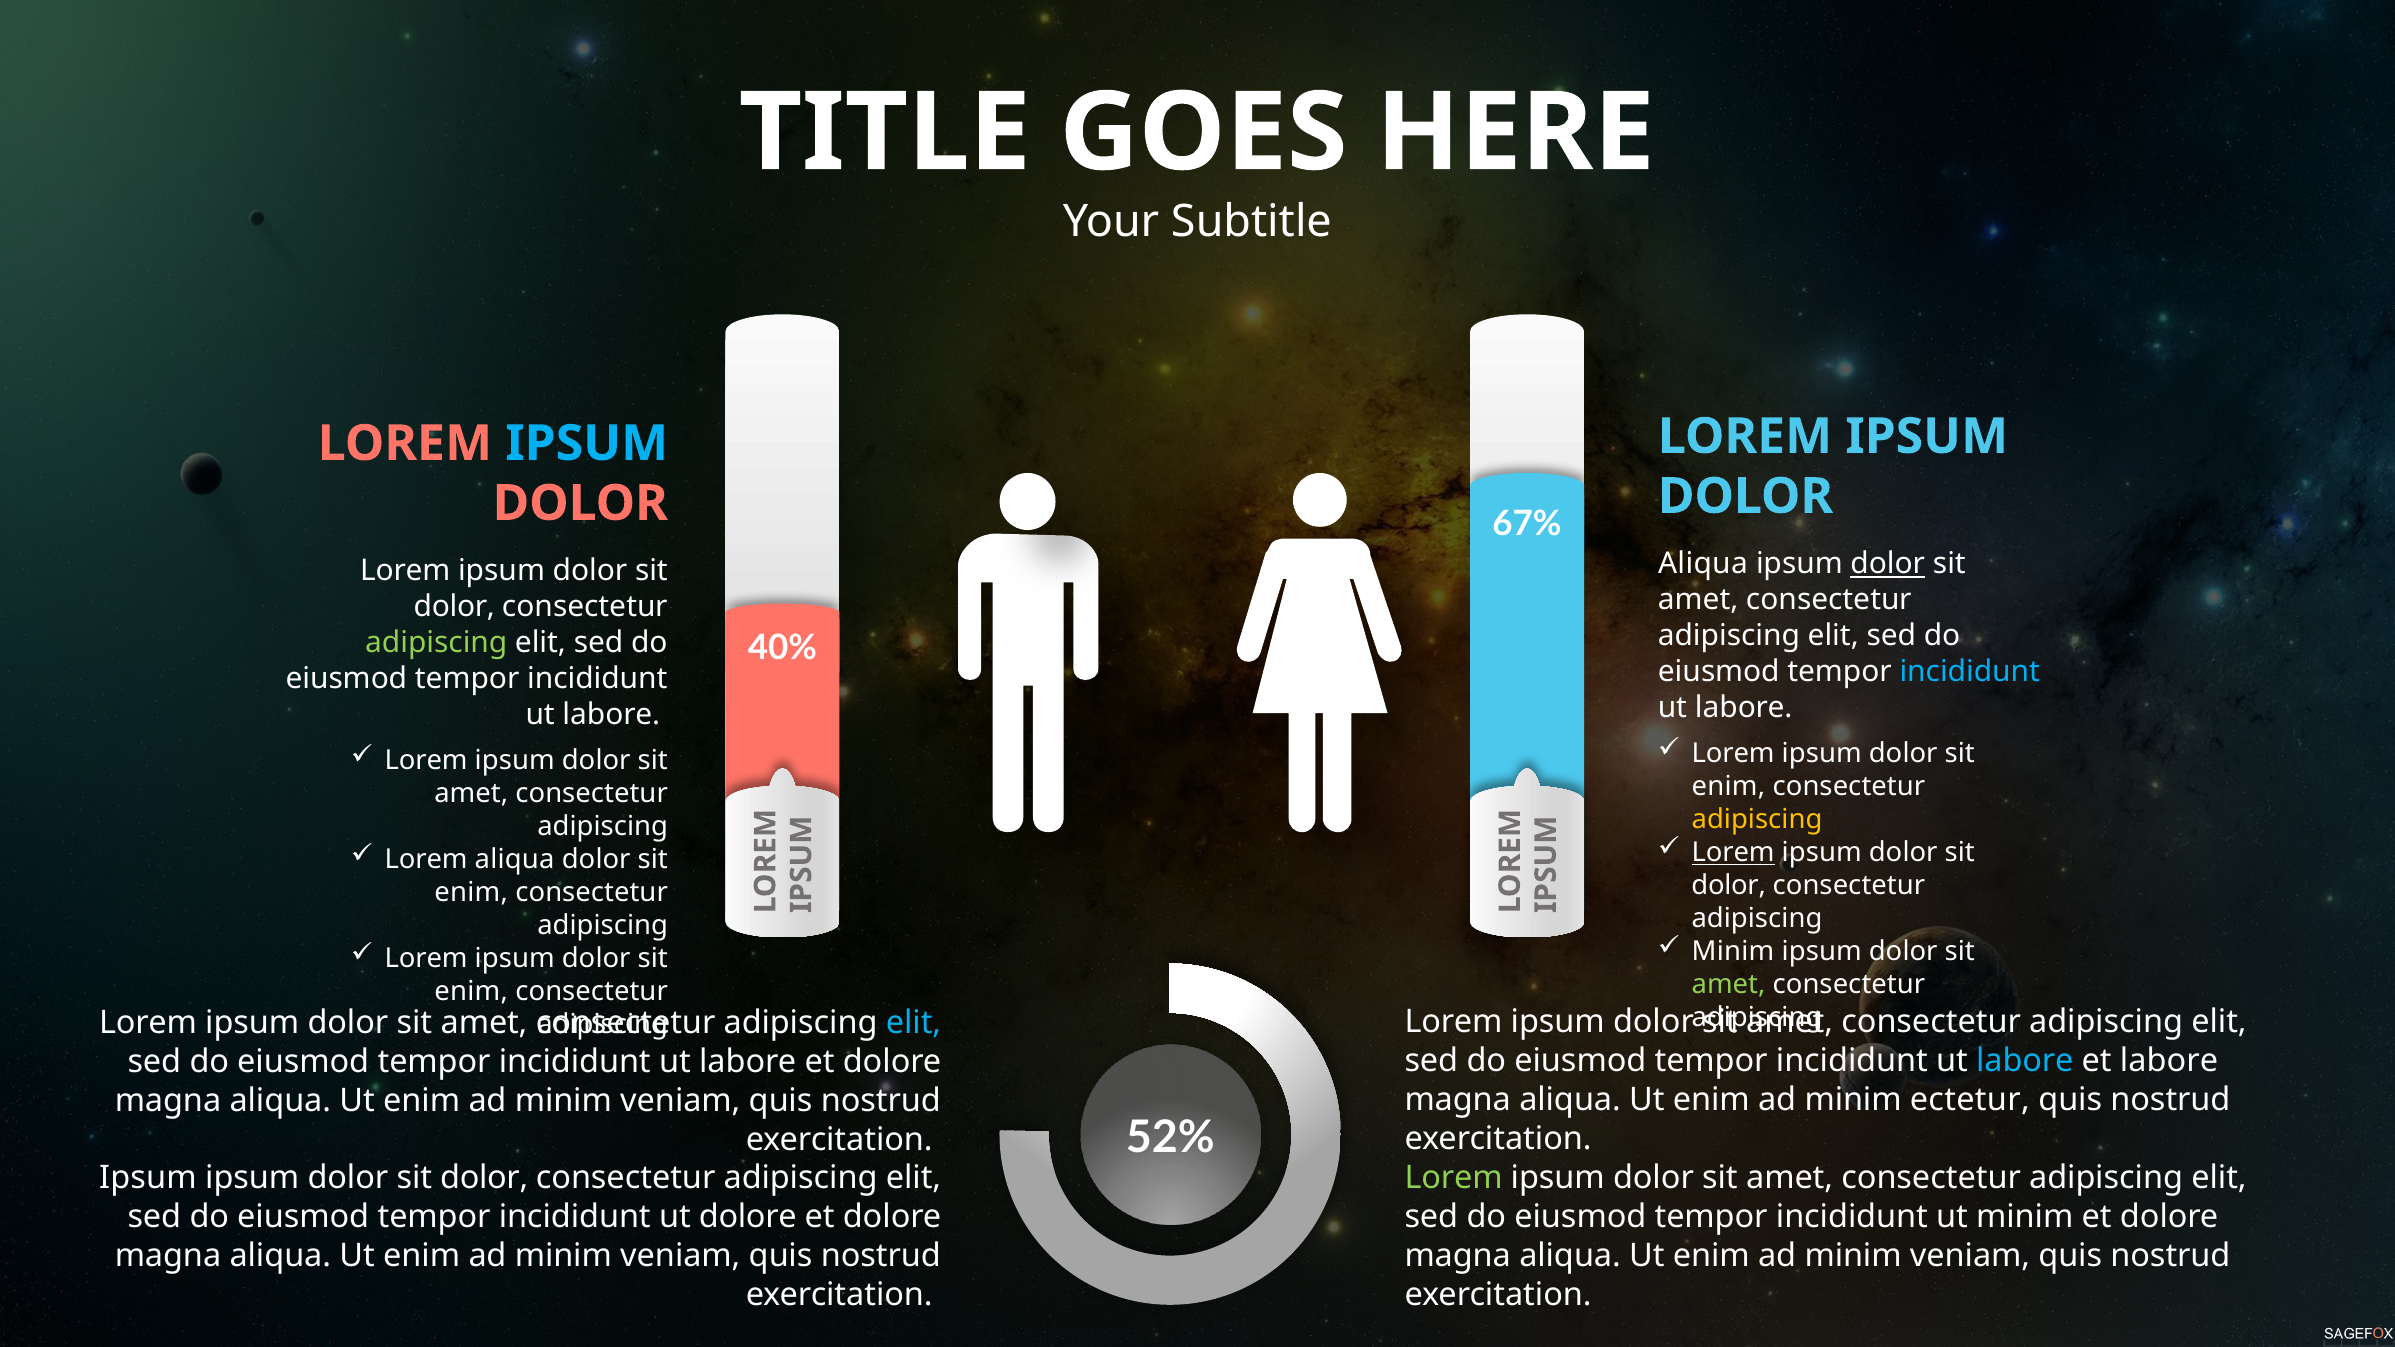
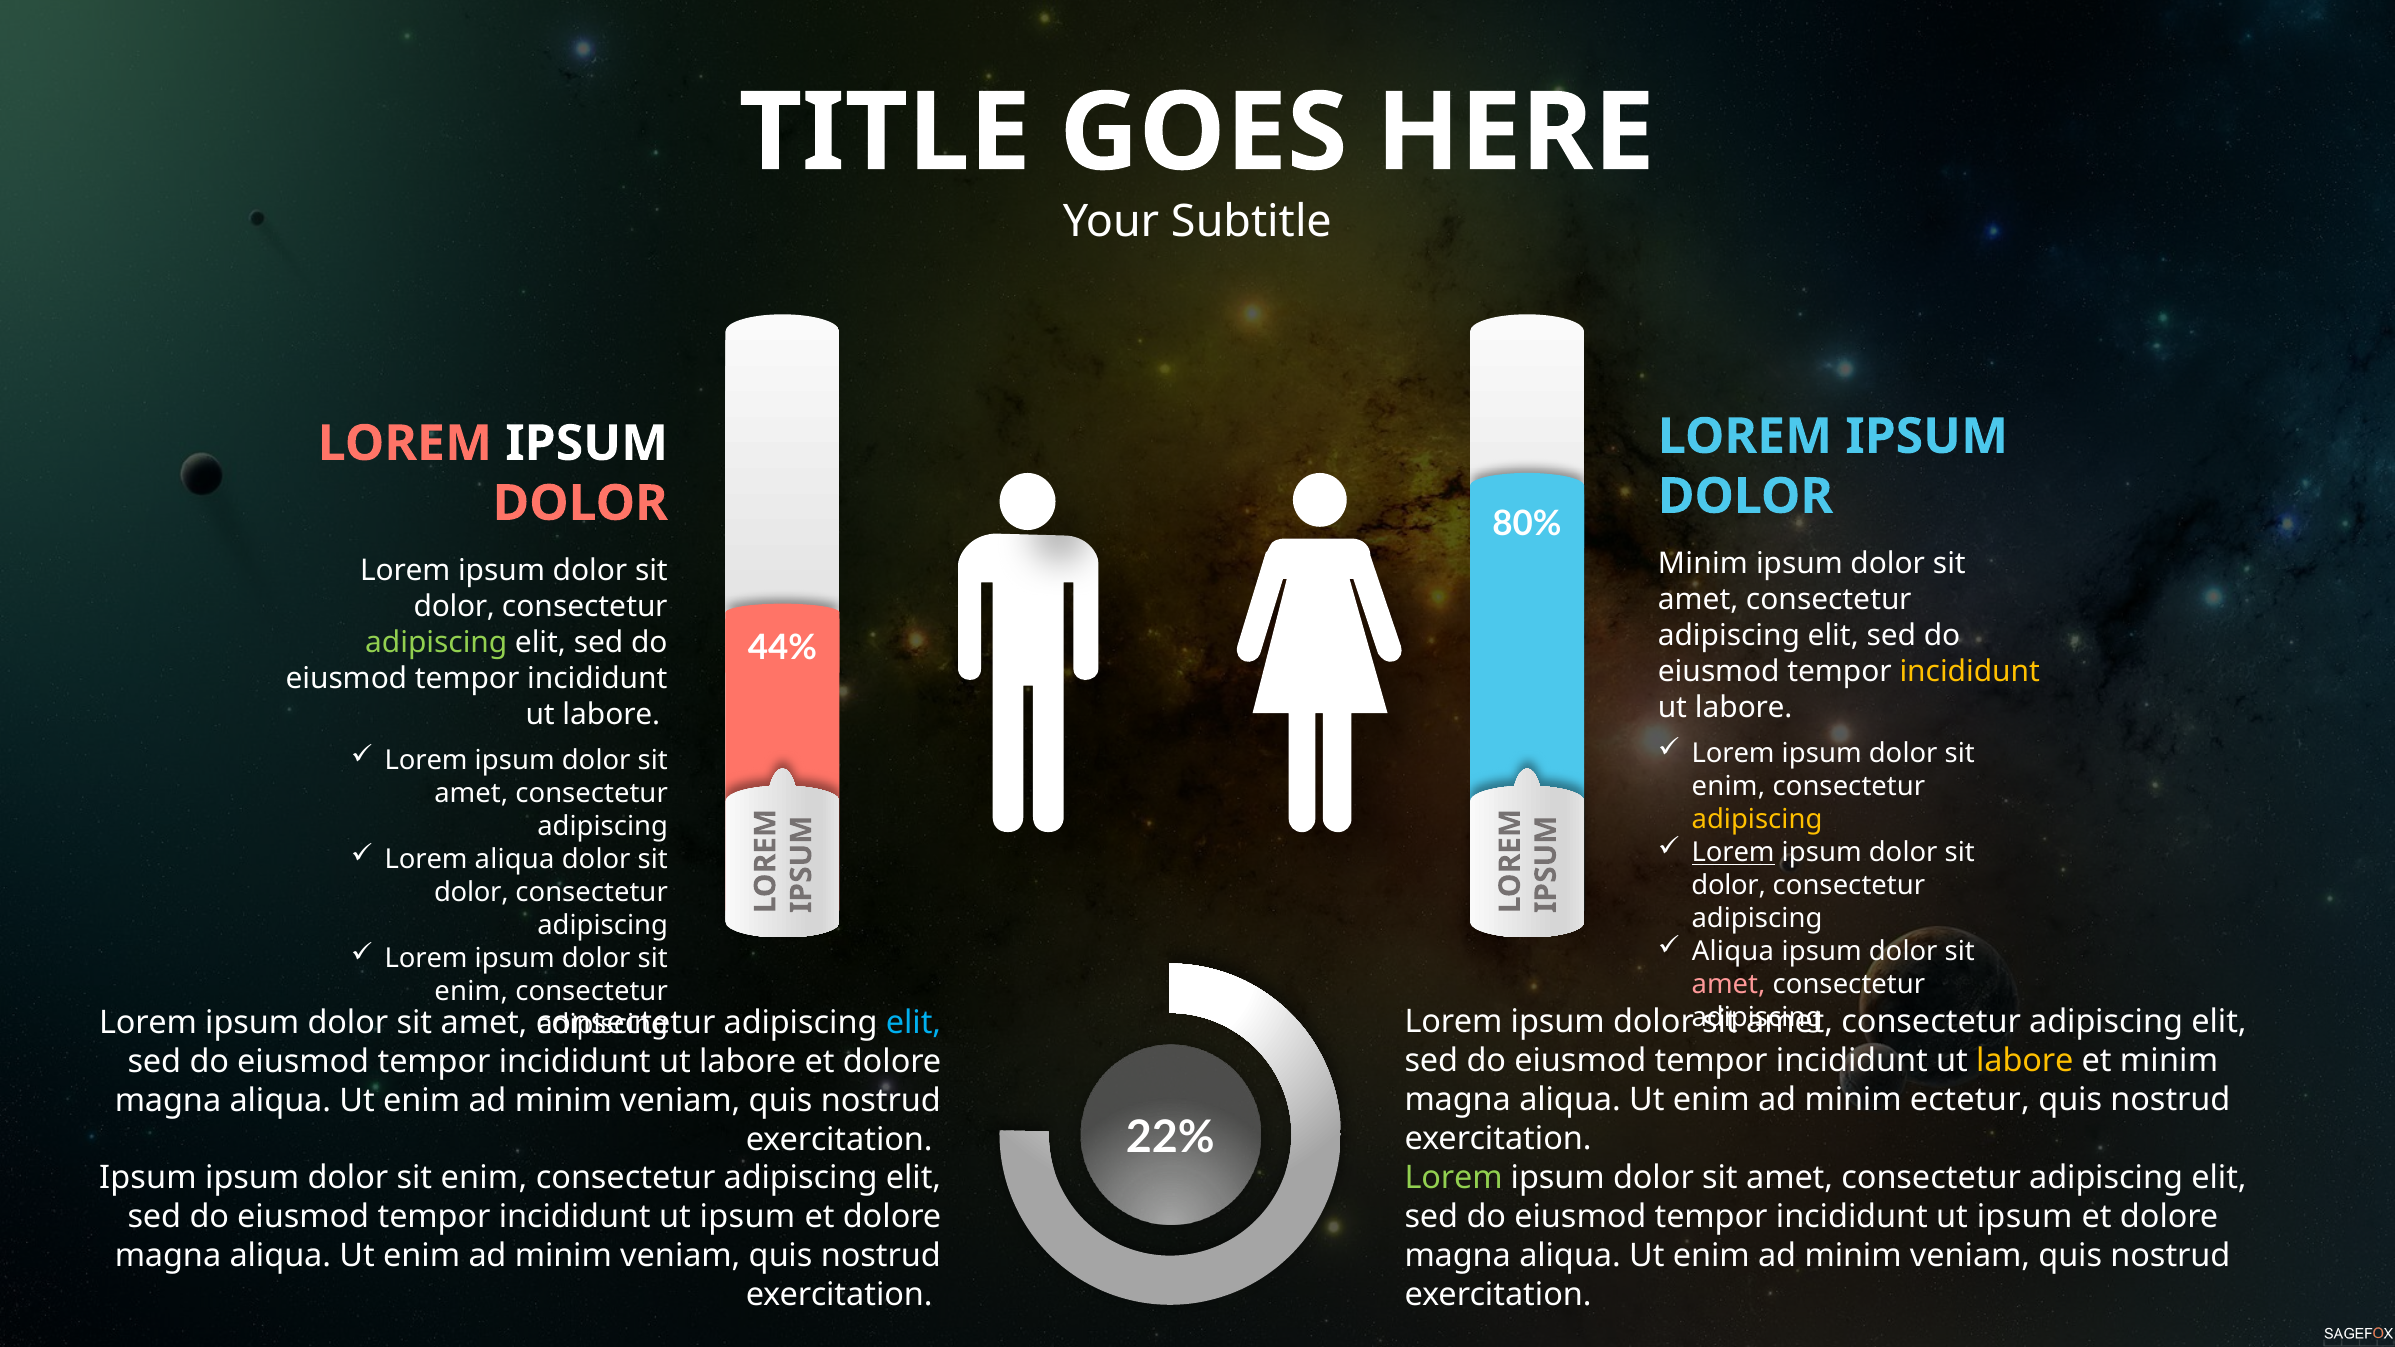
IPSUM colour: light blue -> white (587, 444)
67%: 67% -> 80% (1527, 524)
Aliqua: Aliqua -> Minim (1703, 564)
dolor underline: present -> none (1888, 564)
40%: 40% -> 44% (782, 648)
incididunt colour: light blue -> yellow (1970, 672)
enim: enim -> dolor (471, 893)
Minim: Minim -> Aliqua (1733, 952)
amet colour: light green -> pink (1729, 984)
labore colour: light blue -> yellow (2025, 1061)
et labore: labore -> minim (2169, 1061)
52%: 52% -> 22% (1170, 1137)
dolor: dolor -> enim (484, 1178)
minim: minim -> ipsum (2025, 1217)
dolore: dolore -> ipsum (747, 1217)
